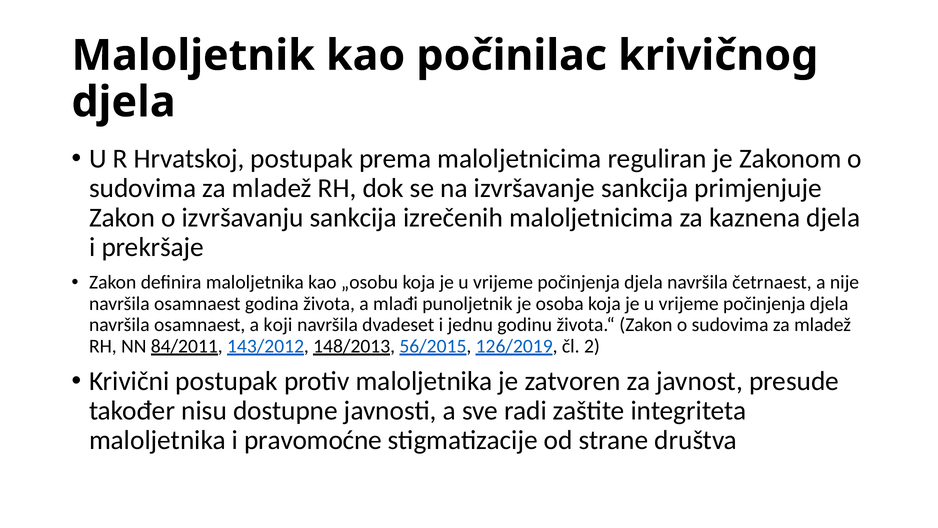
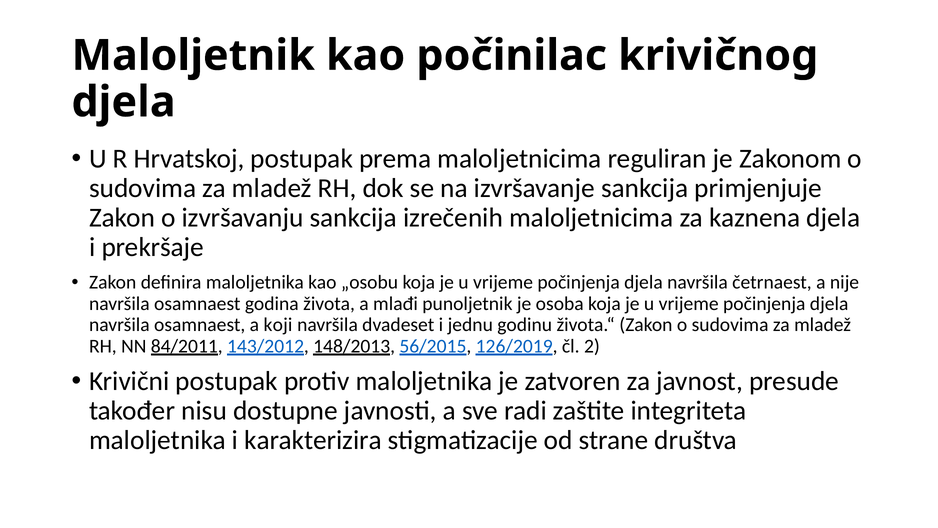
pravomoćne: pravomoćne -> karakterizira (313, 440)
